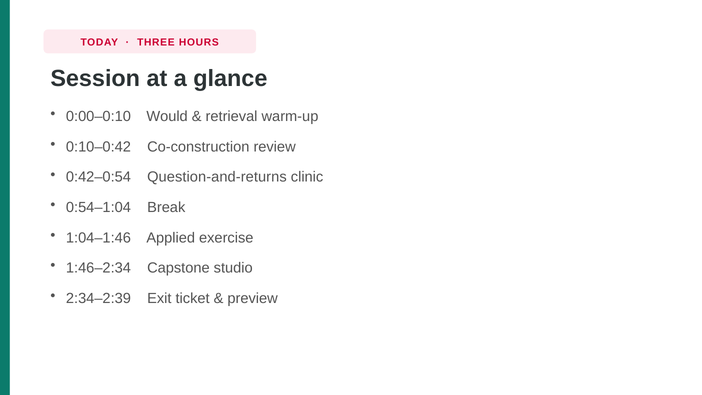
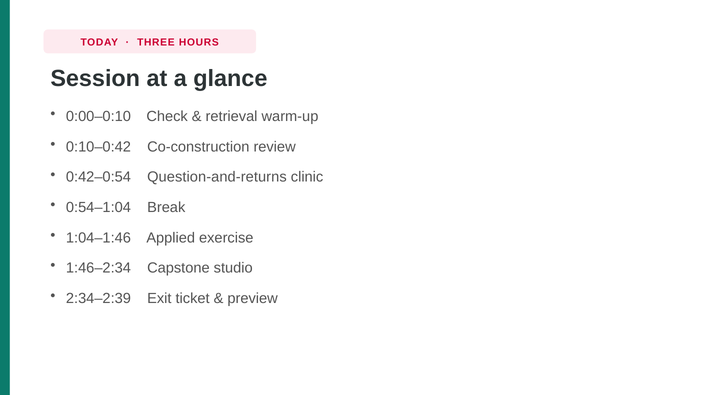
Would: Would -> Check (167, 116)
